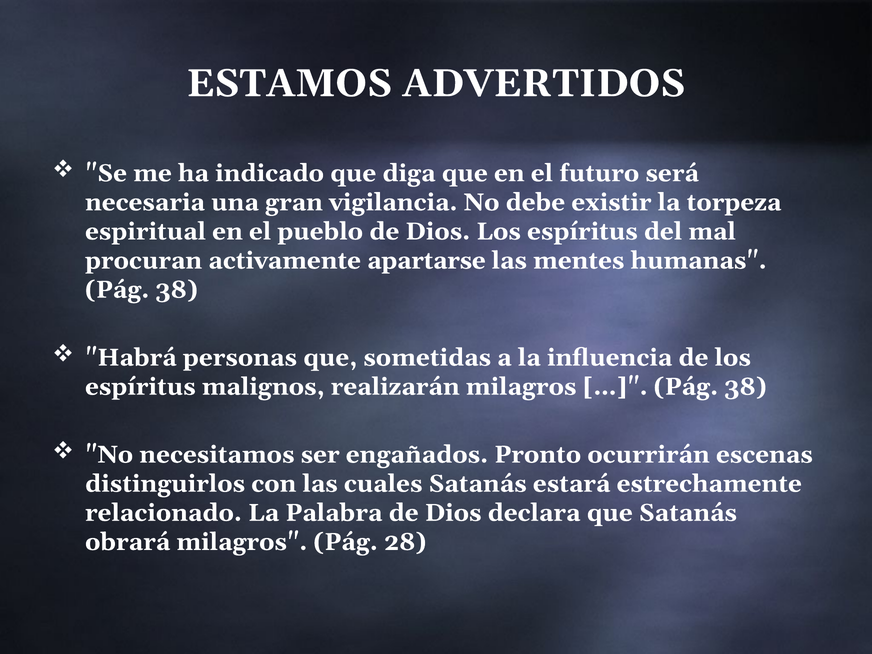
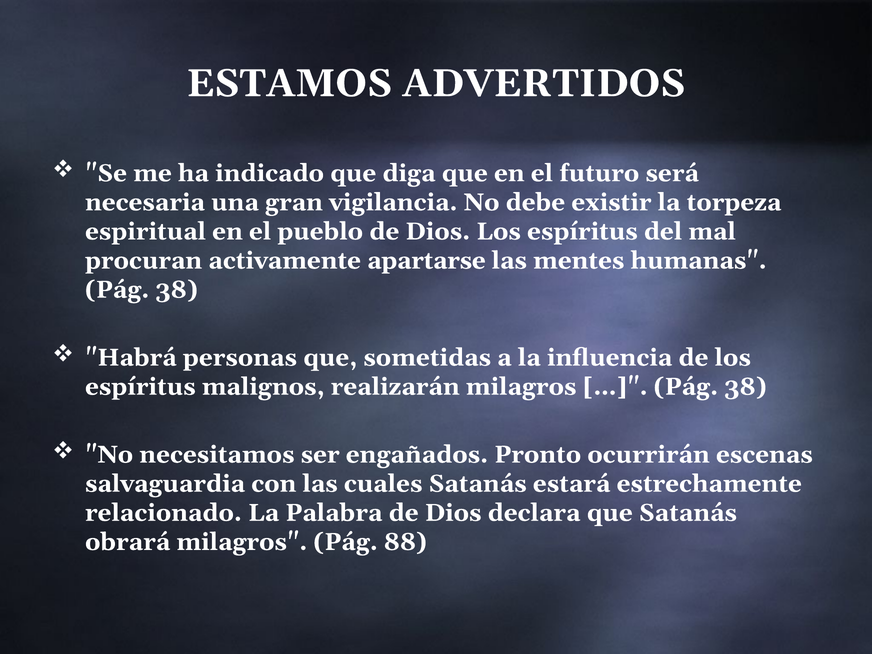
distinguirlos: distinguirlos -> salvaguardia (165, 484)
28: 28 -> 88 (405, 542)
